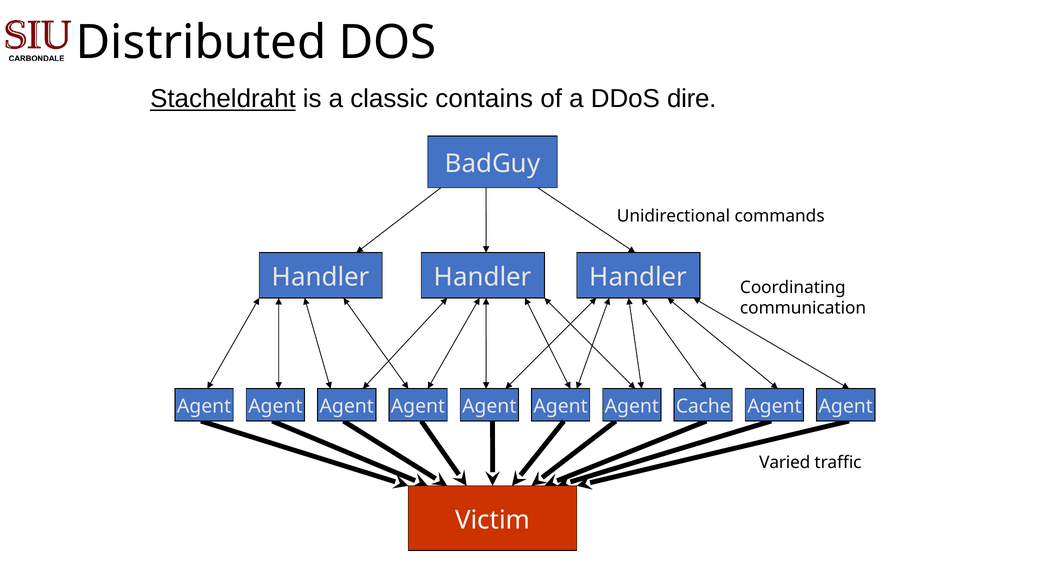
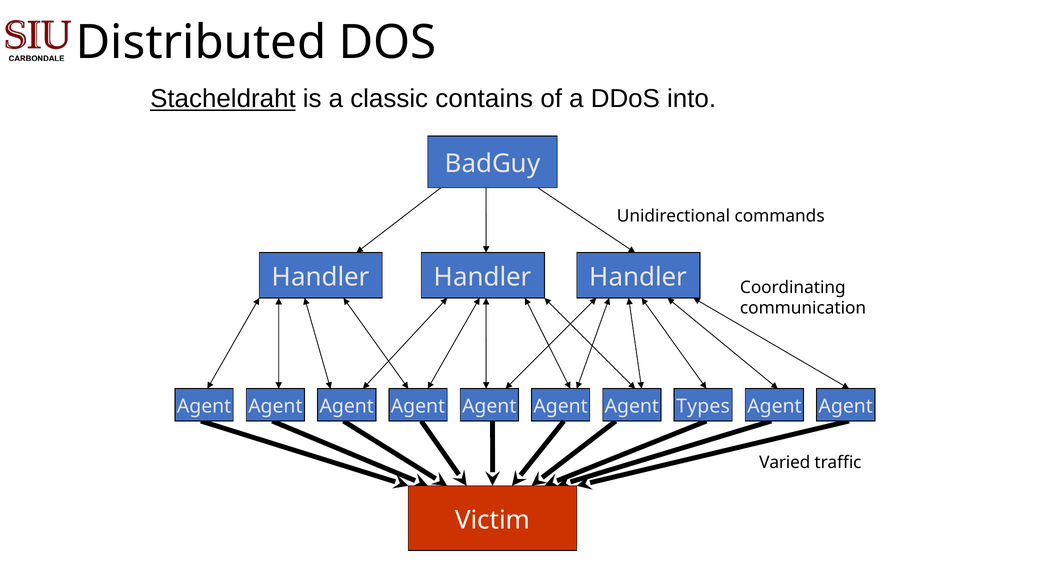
dire: dire -> into (692, 99)
Cache: Cache -> Types (703, 406)
